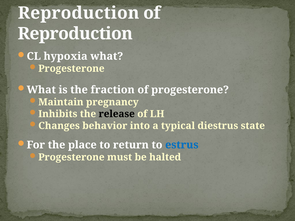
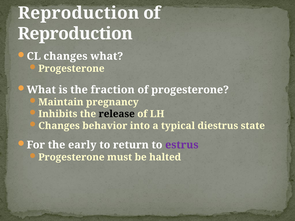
CL hypoxia: hypoxia -> changes (66, 56)
place: place -> early (82, 145)
estrus colour: blue -> purple (182, 145)
